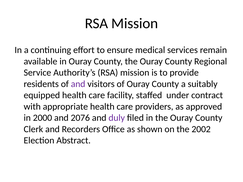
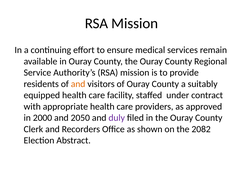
and colour: purple -> orange (78, 84)
2076: 2076 -> 2050 (80, 118)
2002: 2002 -> 2082 (201, 129)
